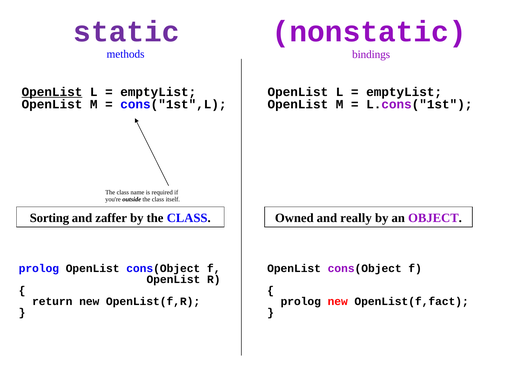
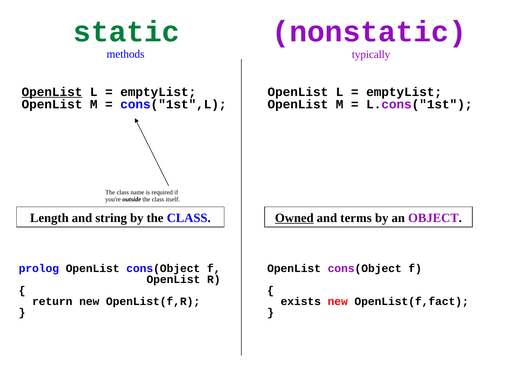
static colour: purple -> green (126, 32)
bindings: bindings -> typically (371, 54)
Sorting: Sorting -> Length (49, 218)
zaffer: zaffer -> string (111, 218)
Owned underline: none -> present (294, 218)
really: really -> terms (356, 218)
prolog: prolog -> exists (301, 301)
